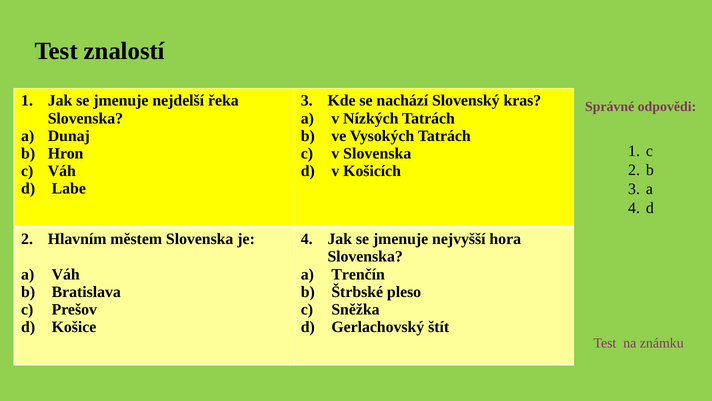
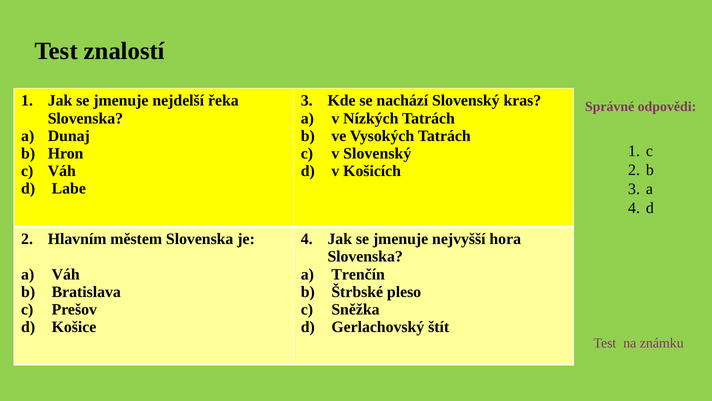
v Slovenska: Slovenska -> Slovenský (377, 153)
